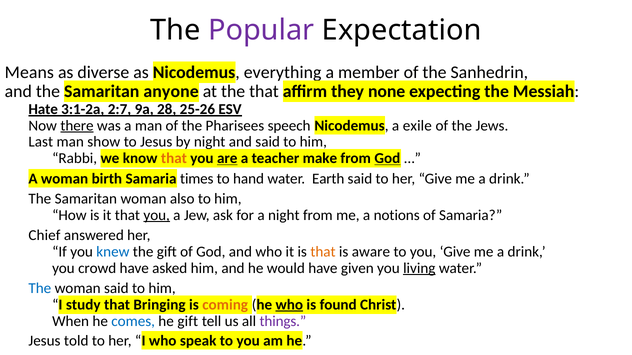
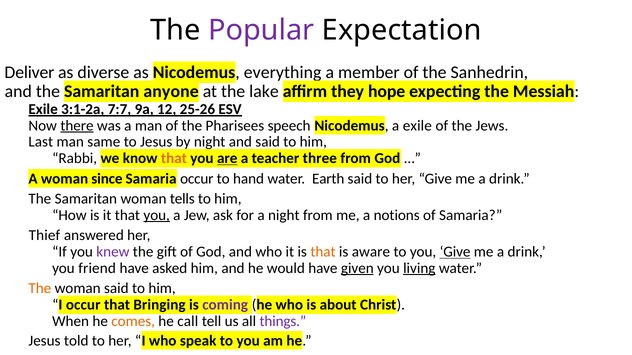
Means: Means -> Deliver (29, 72)
the that: that -> lake (264, 92)
none: none -> hope (387, 92)
Hate: Hate -> Exile (43, 109)
2:7: 2:7 -> 7:7 (119, 109)
28: 28 -> 12 (167, 109)
show: show -> same (104, 142)
make: make -> three (320, 159)
God underline: present -> none (387, 159)
birth: birth -> since (107, 179)
Samaria times: times -> occur (197, 179)
also: also -> tells (182, 199)
Chief: Chief -> Thief (44, 236)
knew colour: blue -> purple (113, 252)
Give underline: none -> present (455, 252)
crowd: crowd -> friend (97, 268)
given underline: none -> present (357, 268)
The colour: blue -> orange (40, 289)
I study: study -> occur (83, 305)
coming colour: orange -> purple (225, 305)
who underline: present -> none (289, 305)
found: found -> about (338, 305)
comes colour: blue -> orange (133, 321)
he gift: gift -> call (188, 321)
